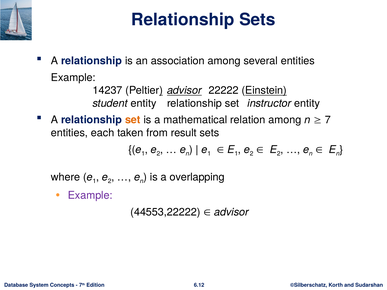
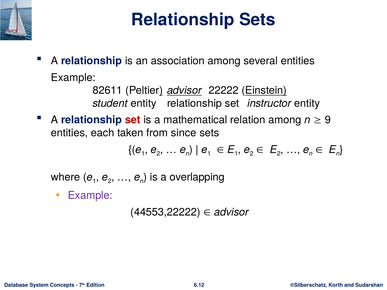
14237: 14237 -> 82611 (108, 90)
set colour: orange -> red (133, 120)
7: 7 -> 9 (328, 120)
result: result -> since (184, 133)
